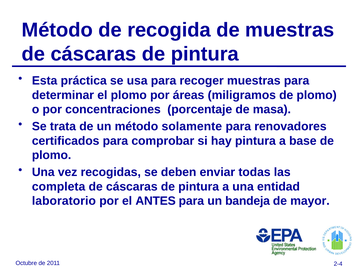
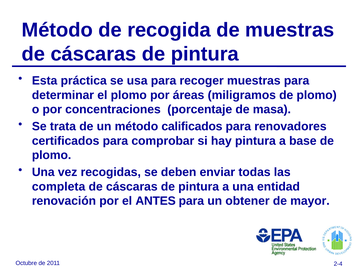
solamente: solamente -> calificados (192, 126)
laboratorio: laboratorio -> renovación (64, 201)
bandeja: bandeja -> obtener (248, 201)
